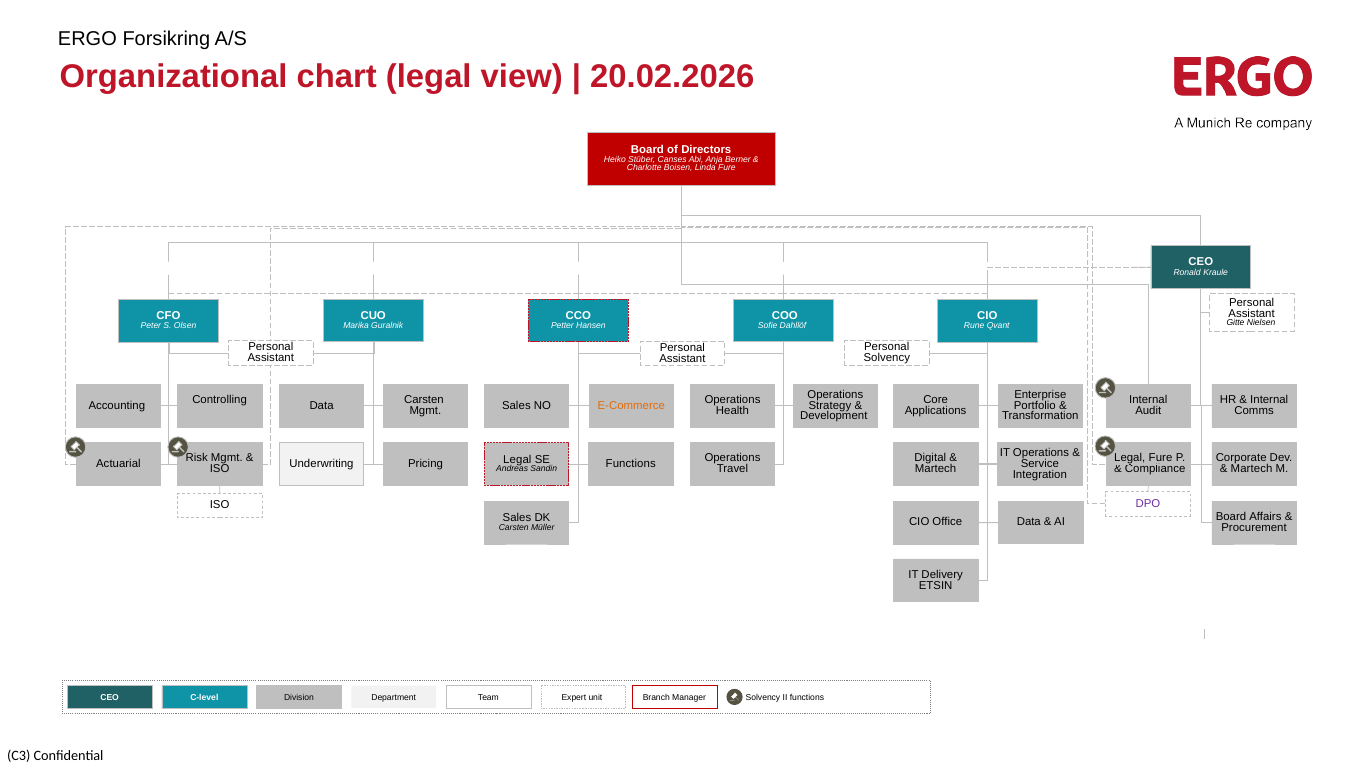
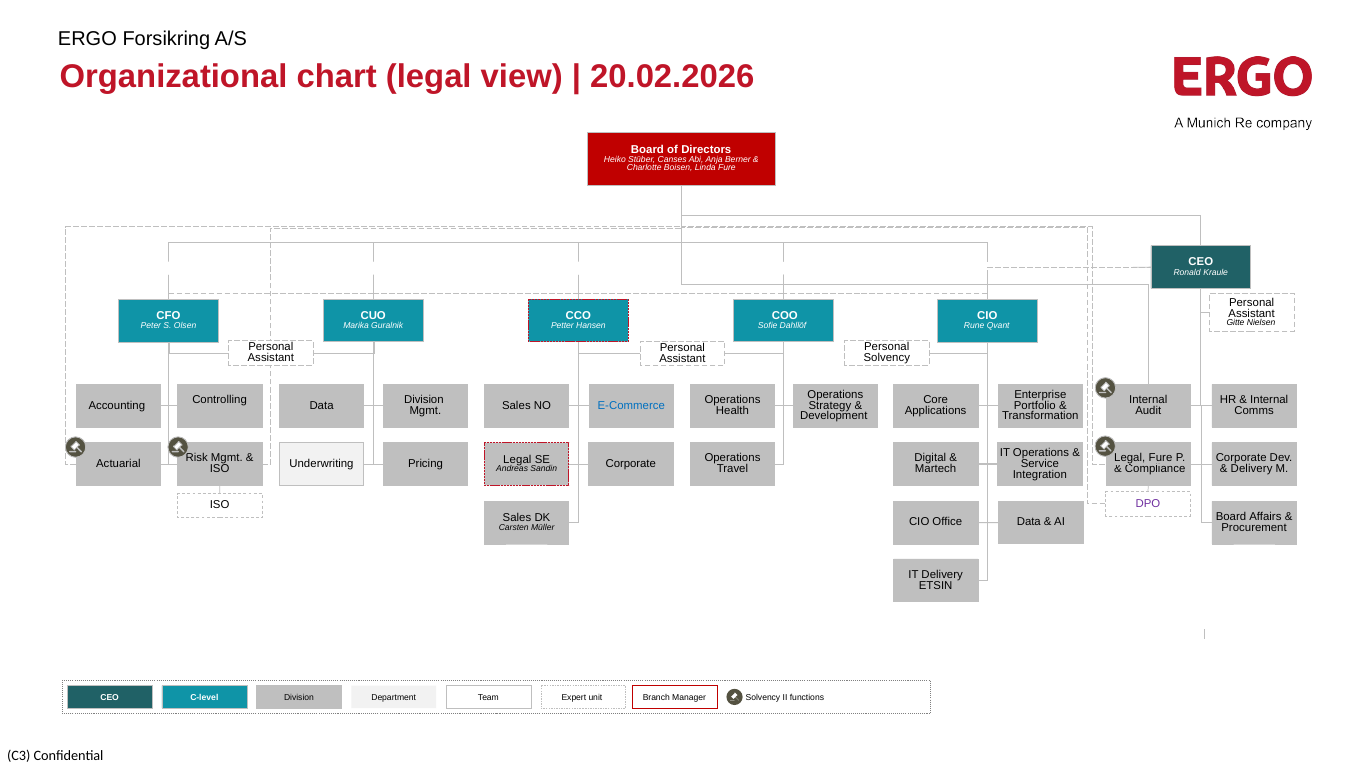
Carsten: Carsten -> Division (424, 400)
E-Commerce colour: orange -> blue (631, 405)
Functions: Functions -> Corporate (631, 463)
Martech: Martech -> Delivery (1252, 469)
